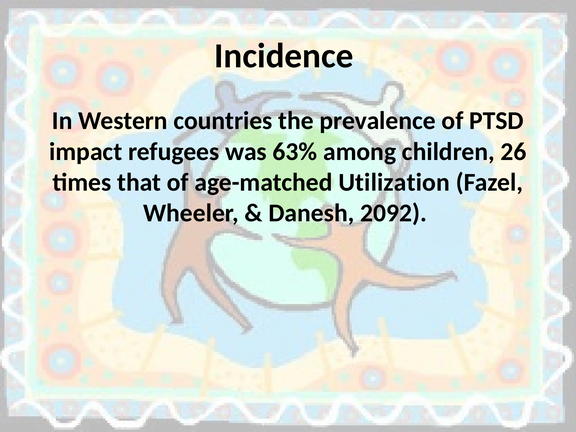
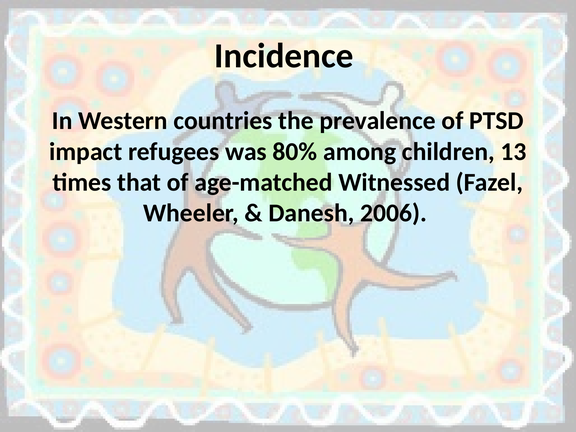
63%: 63% -> 80% (295, 152)
26: 26 -> 13 (514, 152)
Utilization: Utilization -> Witnessed (394, 182)
2092: 2092 -> 2006 (393, 213)
